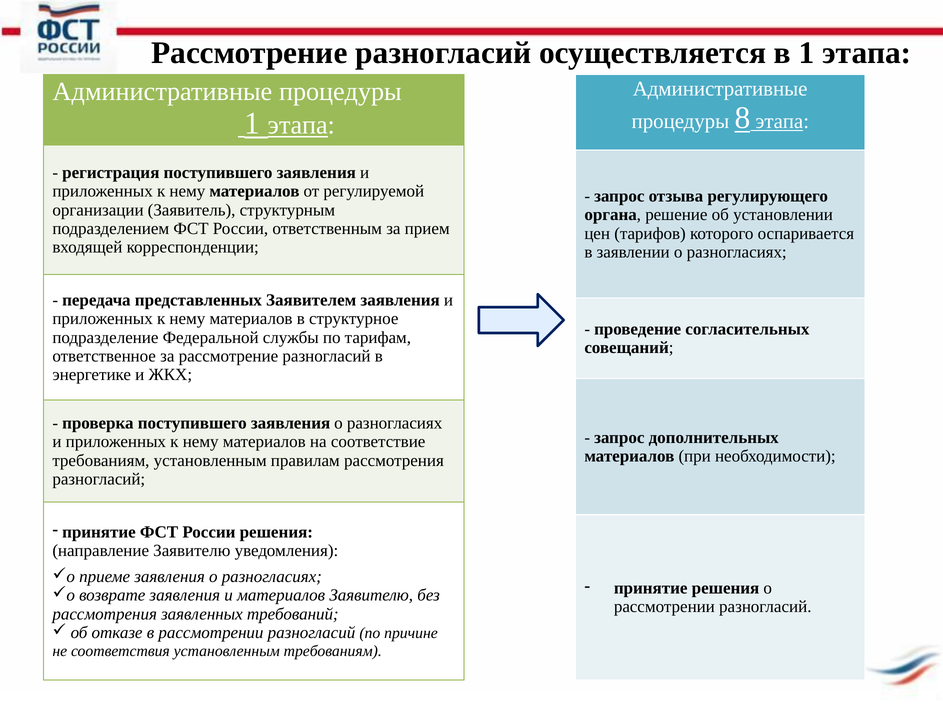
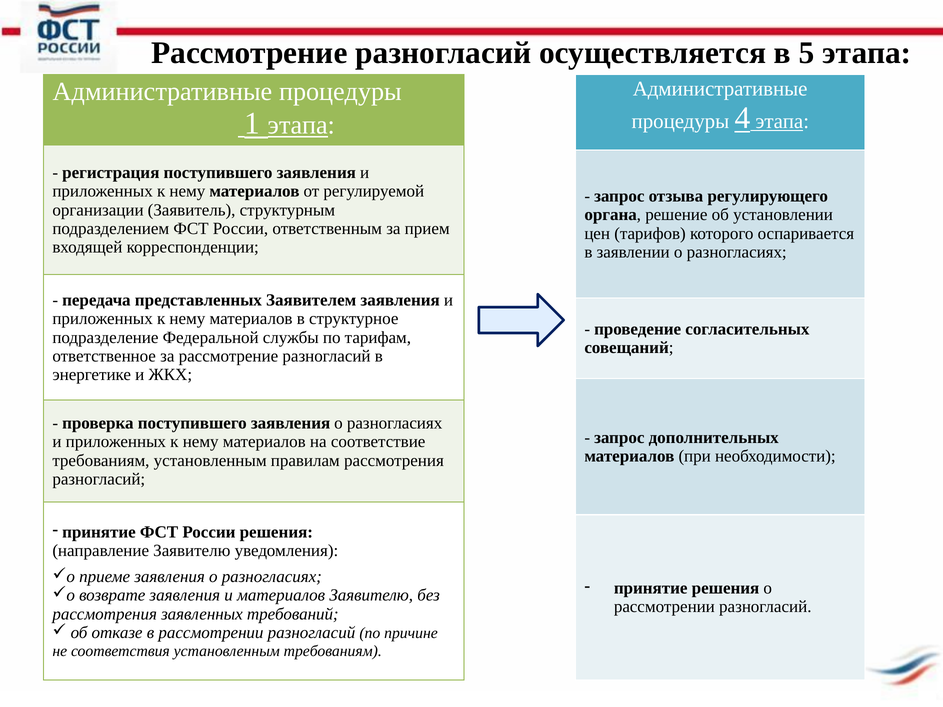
в 1: 1 -> 5 (807, 53)
8: 8 -> 4 (742, 118)
